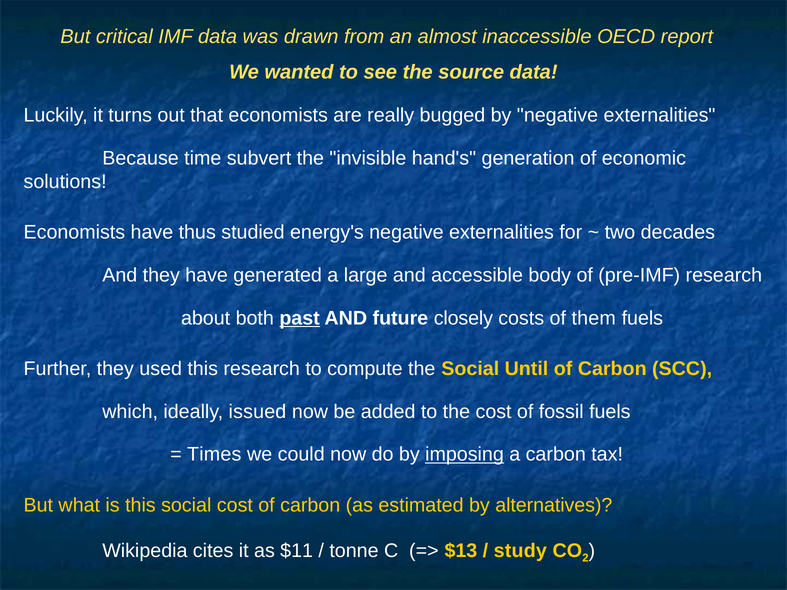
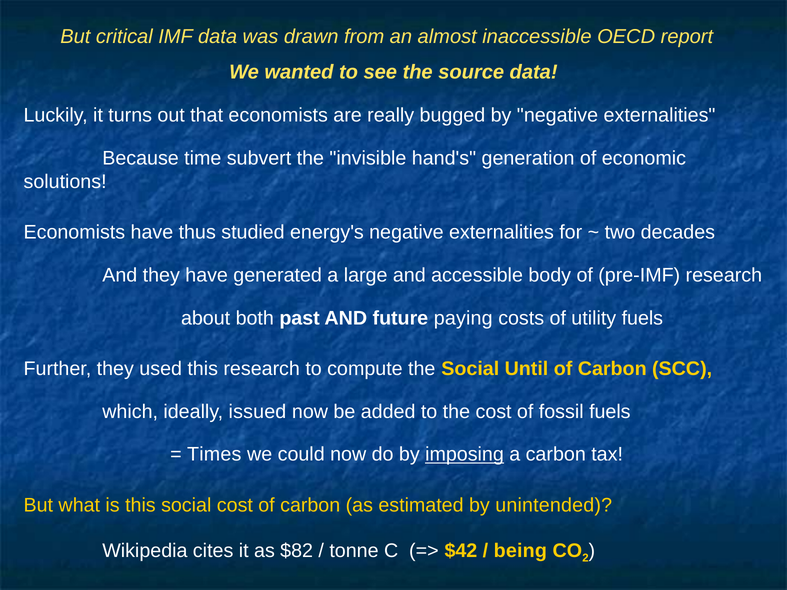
past underline: present -> none (300, 318)
closely: closely -> paying (463, 318)
them: them -> utility (594, 318)
alternatives: alternatives -> unintended (554, 505)
$11: $11 -> $82 (297, 551)
$13: $13 -> $42 (461, 551)
study: study -> being (520, 551)
